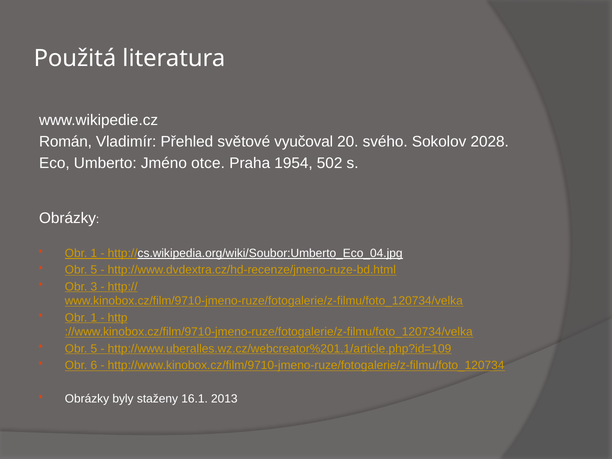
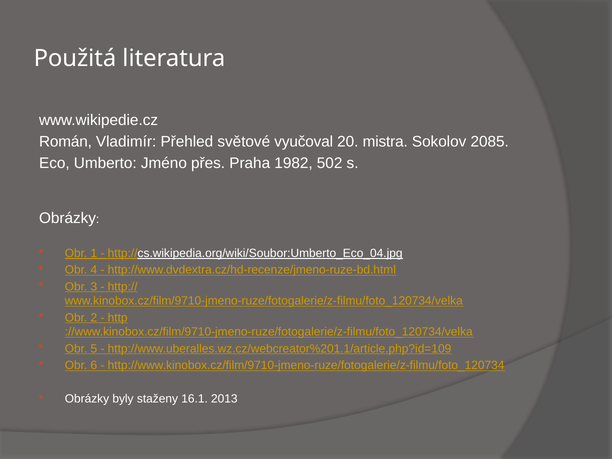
svého: svého -> mistra (385, 142)
2028: 2028 -> 2085 (490, 142)
otce: otce -> přes (208, 163)
1954: 1954 -> 1982 (294, 163)
5: 5 -> 4 (94, 270)
1: 1 -> 2 (94, 318)
